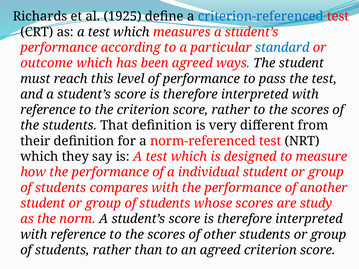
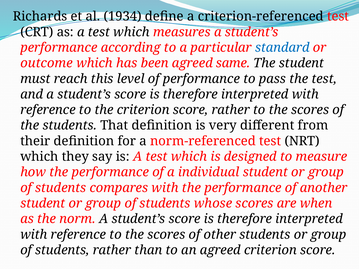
1925: 1925 -> 1934 (123, 16)
criterion-referenced colour: blue -> black (261, 16)
ways: ways -> same (233, 63)
study: study -> when (316, 204)
